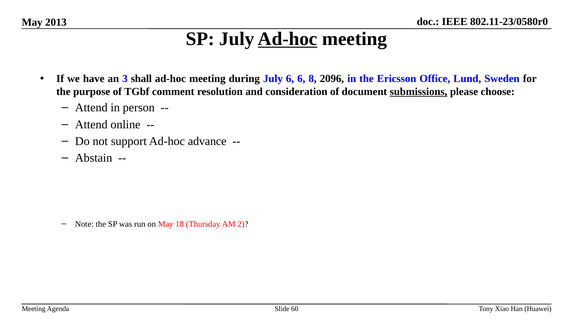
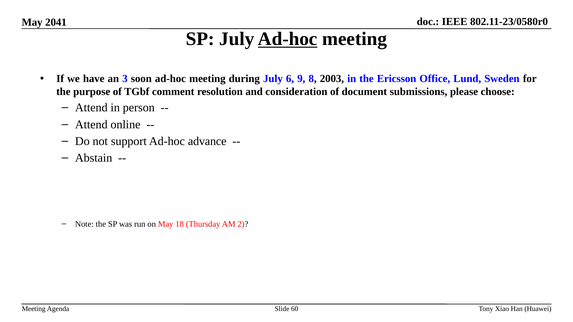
2013: 2013 -> 2041 (56, 22)
shall: shall -> soon (141, 79)
6 6: 6 -> 9 (301, 79)
2096: 2096 -> 2003 (332, 79)
submissions underline: present -> none (419, 92)
